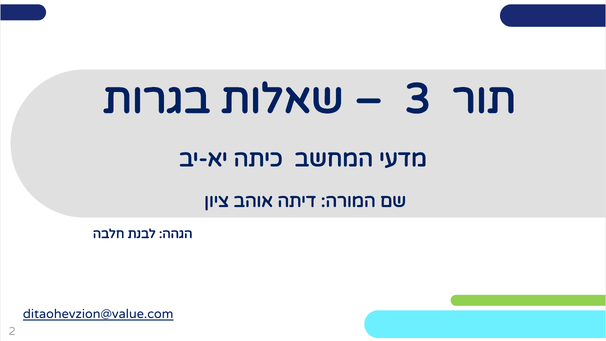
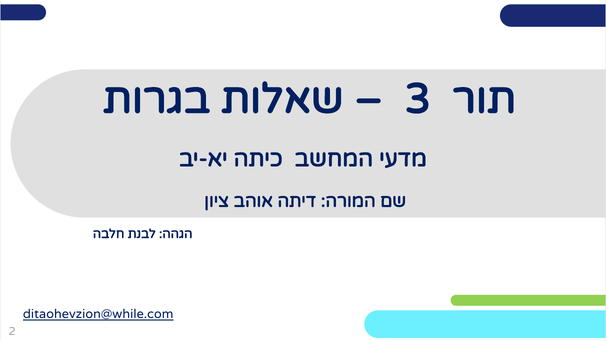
ditaohevzion@value.com: ditaohevzion@value.com -> ditaohevzion@while.com (98, 314)
